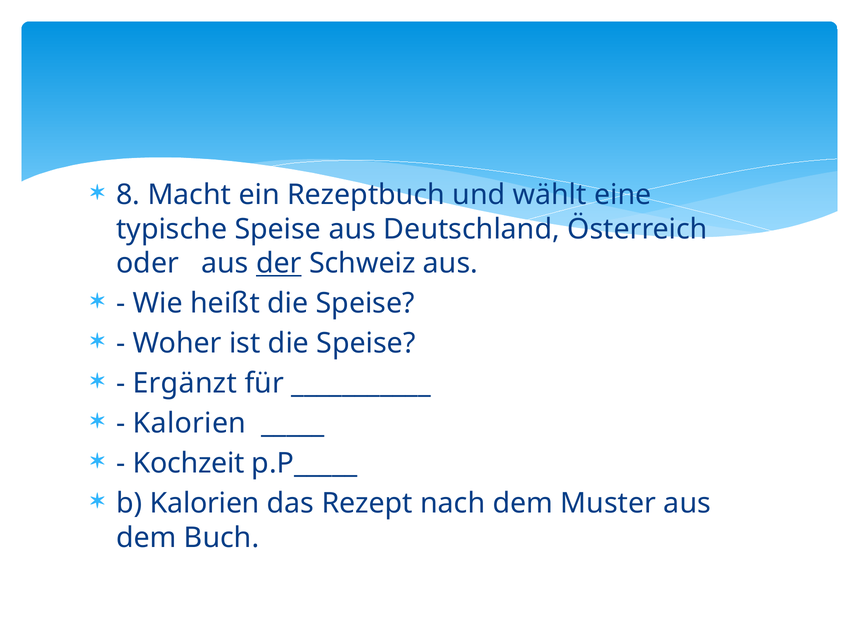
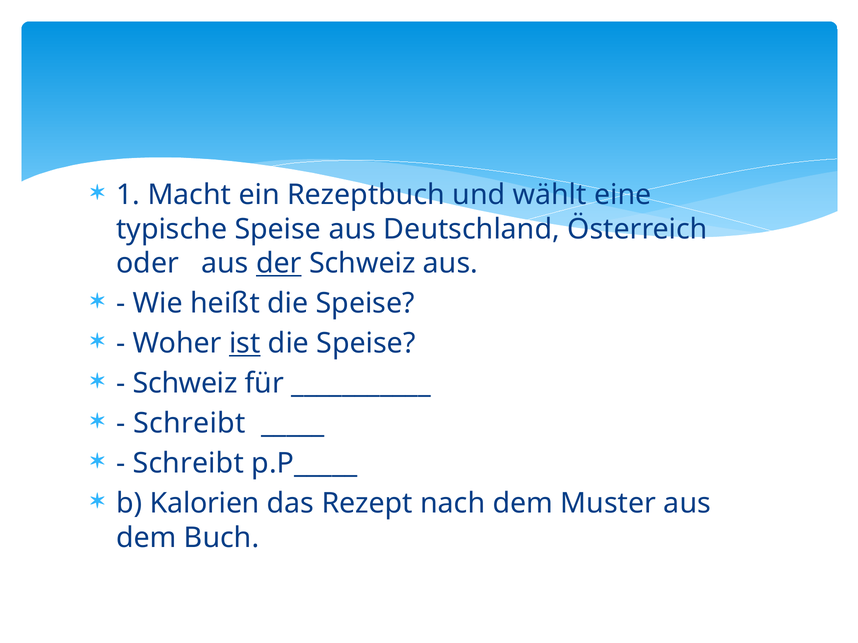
8: 8 -> 1 (128, 195)
ist underline: none -> present (245, 344)
Ergänzt: Ergänzt -> Schweiz (185, 384)
Kalorien: Kalorien -> Schreibt (189, 424)
Kochzeit: Kochzeit -> Schreibt (188, 464)
